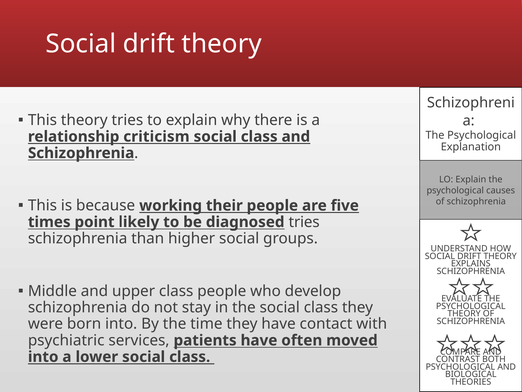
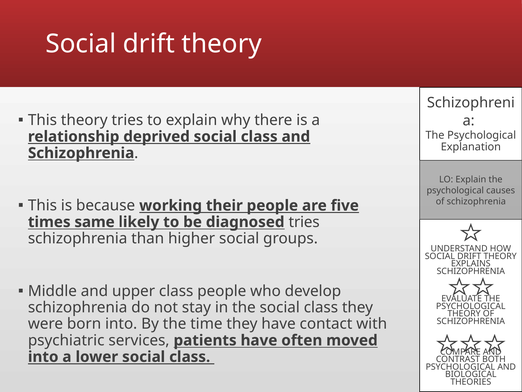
criticism: criticism -> deprived (157, 136)
point: point -> same (95, 222)
